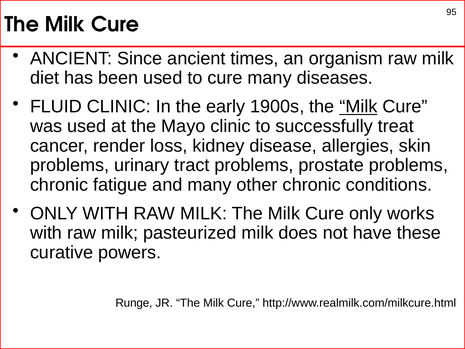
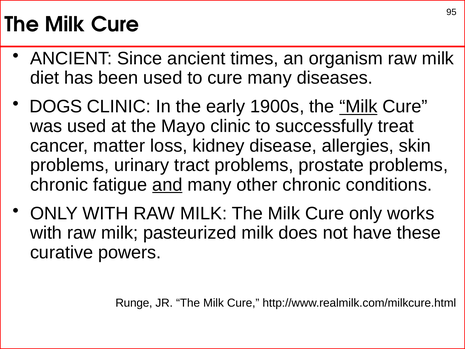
FLUID: FLUID -> DOGS (56, 107)
render: render -> matter (119, 146)
and underline: none -> present (167, 185)
